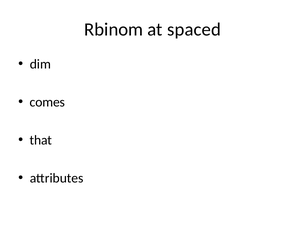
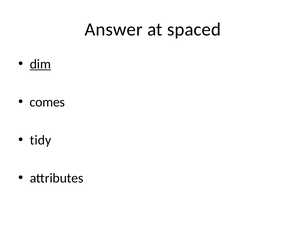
Rbinom: Rbinom -> Answer (114, 30)
dim underline: none -> present (40, 64)
that: that -> tidy (41, 140)
